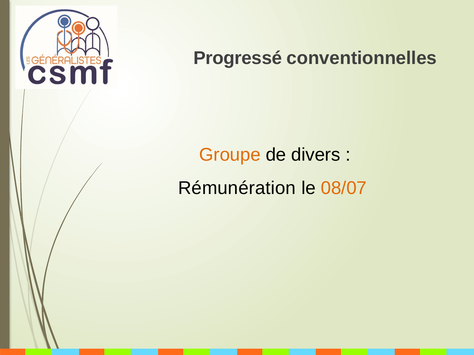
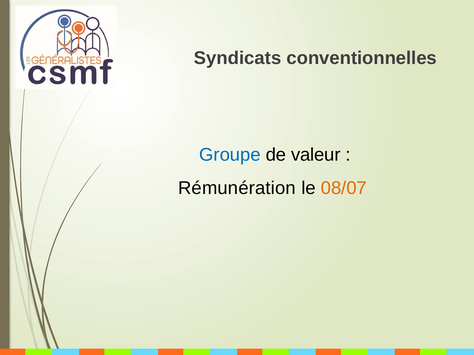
Progressé: Progressé -> Syndicats (238, 58)
Groupe colour: orange -> blue (230, 155)
divers: divers -> valeur (316, 155)
